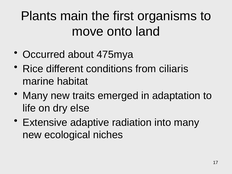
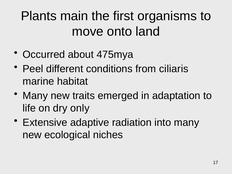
Rice: Rice -> Peel (33, 69)
else: else -> only (80, 108)
